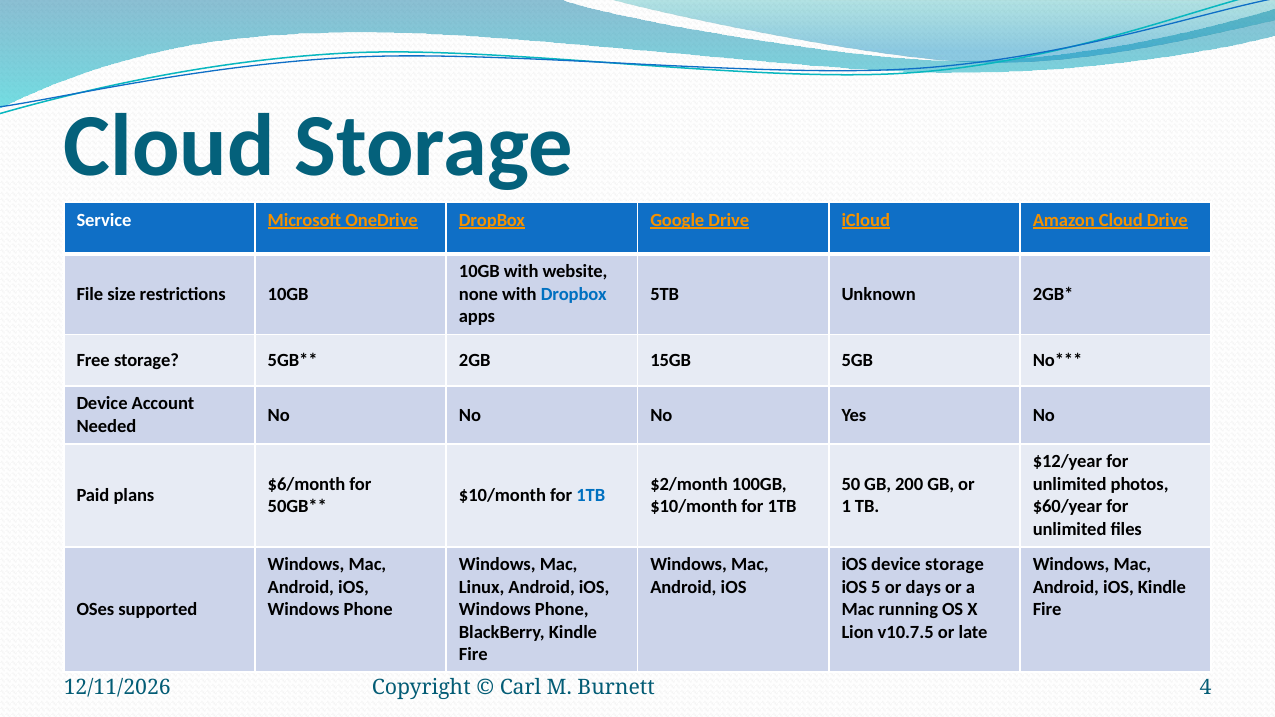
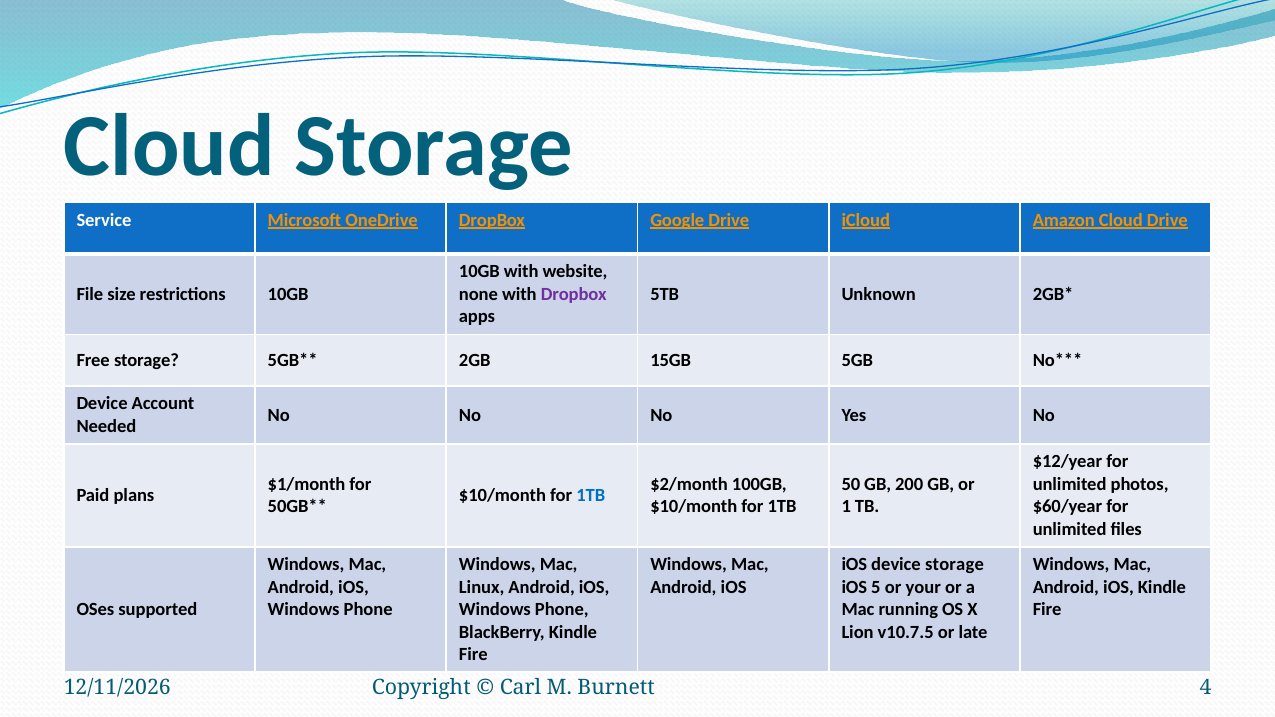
Dropbox colour: blue -> purple (574, 294)
$6/month: $6/month -> $1/month (307, 484)
days: days -> your (923, 587)
